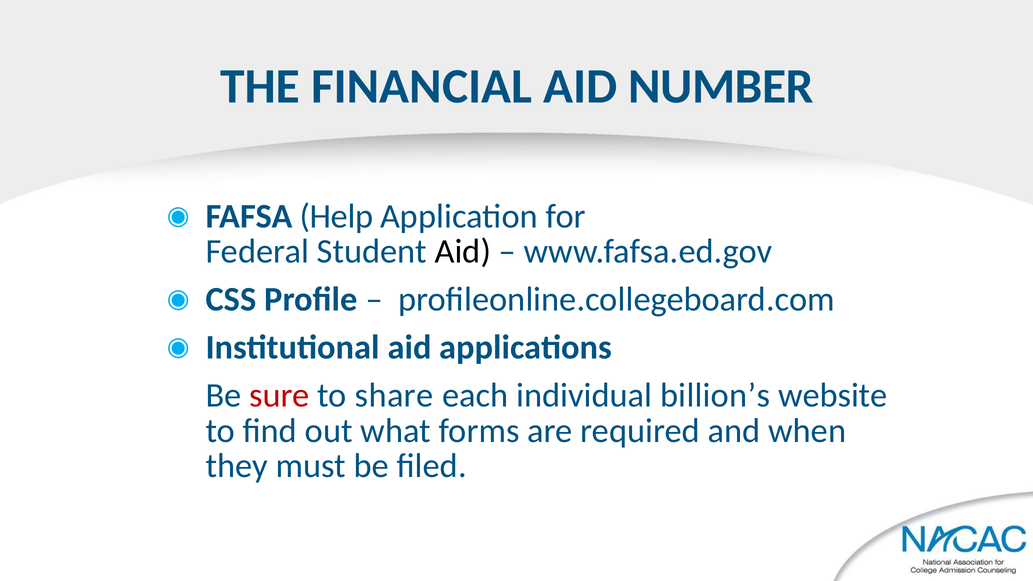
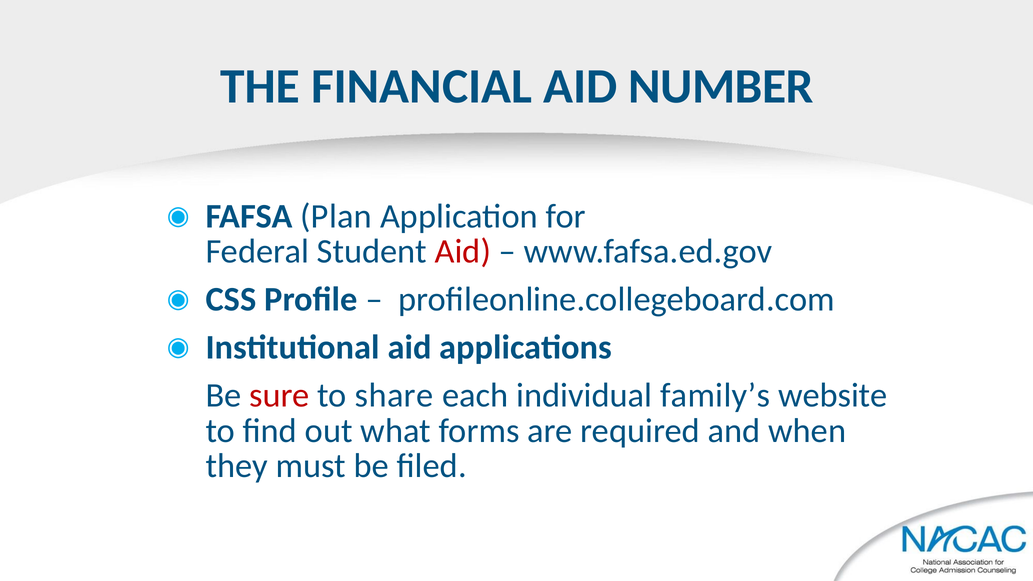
Help: Help -> Plan (336, 216)
Aid colour: black -> red (463, 252)
billion’s: billion’s -> family’s (715, 396)
